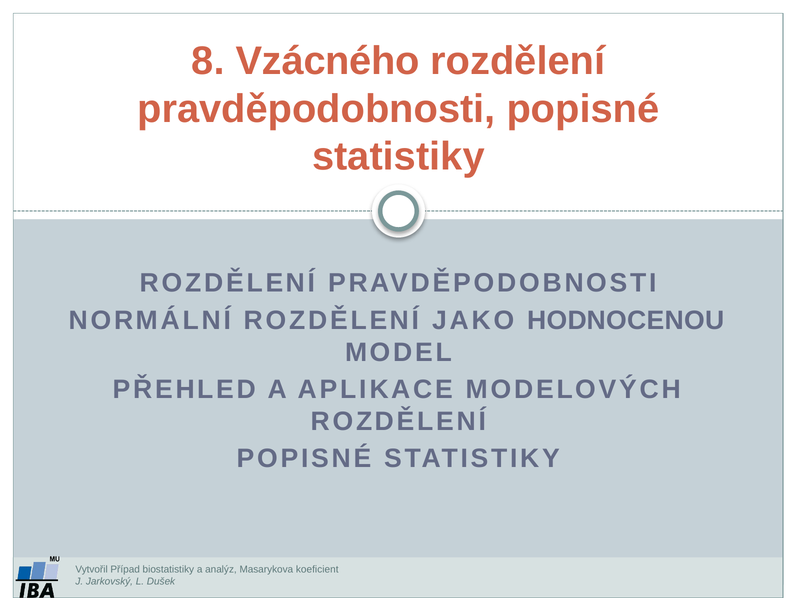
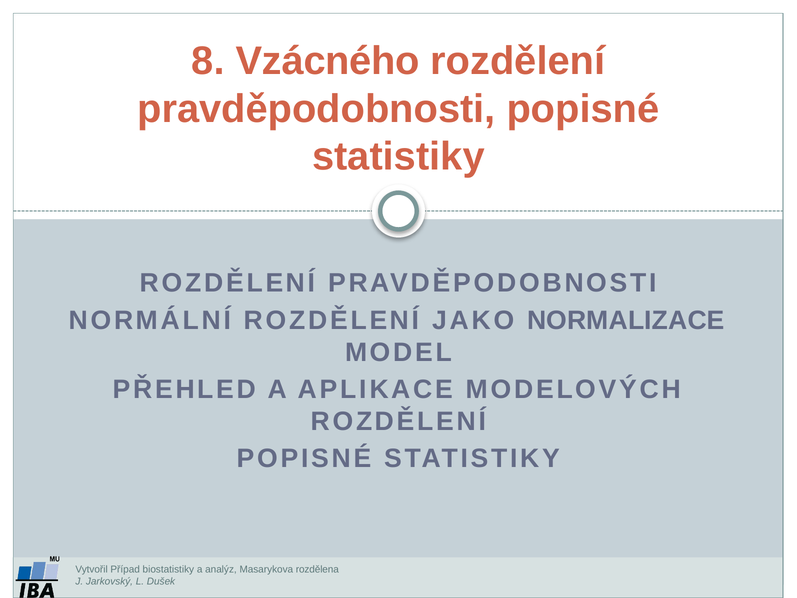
HODNOCENOU: HODNOCENOU -> NORMALIZACE (626, 320)
koeficient: koeficient -> rozdělena (317, 569)
